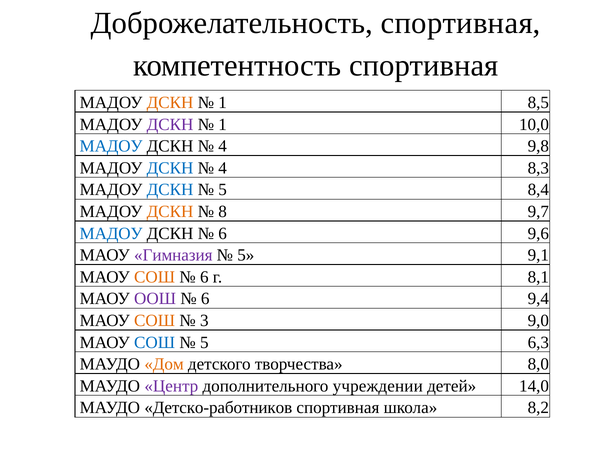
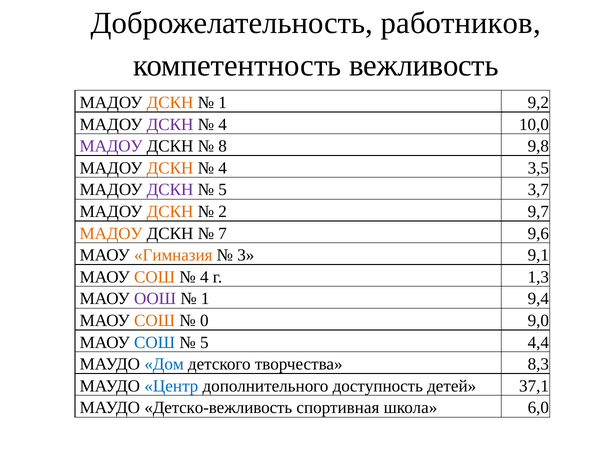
Доброжелательность спортивная: спортивная -> работников (461, 23)
компетентность спортивная: спортивная -> вежливость (424, 66)
8,5: 8,5 -> 9,2 (538, 103)
1: 1 -> 4 (223, 124)
МАДОУ colour: blue -> purple (111, 146)
4: 4 -> 8 (223, 146)
ДСКН colour: blue -> orange (170, 168)
8,3: 8,3 -> 3,5 (538, 168)
ДСКН colour: blue -> purple (170, 190)
8,4: 8,4 -> 3,7 (538, 190)
8: 8 -> 2 (223, 212)
МАДОУ colour: blue -> orange (111, 234)
6: 6 -> 7 (223, 234)
Гимназия colour: purple -> orange (173, 255)
5: 5 -> 3 (246, 255)
6: 6 -> 4 (204, 277)
8,1: 8,1 -> 1,3 (538, 277)
6: 6 -> 1 (205, 299)
3: 3 -> 0 (204, 321)
6,3: 6,3 -> 4,4 (538, 343)
Дом colour: orange -> blue (164, 364)
8,0: 8,0 -> 8,3 (538, 364)
Центр colour: purple -> blue (171, 386)
учреждении: учреждении -> доступность (378, 386)
14,0: 14,0 -> 37,1 (534, 386)
Детско-работников: Детско-работников -> Детско-вежливость (218, 408)
8,2: 8,2 -> 6,0 (538, 408)
